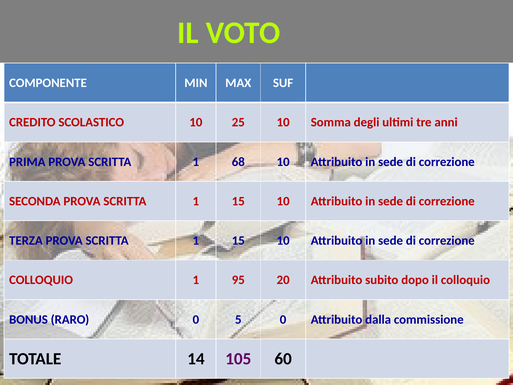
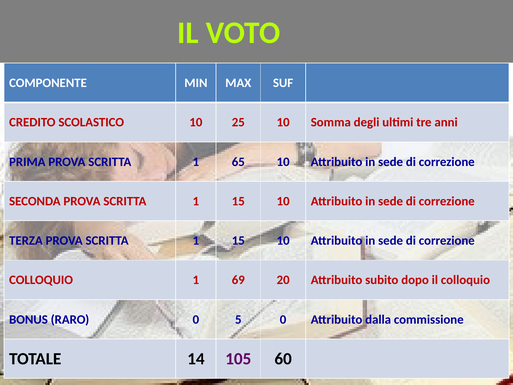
68: 68 -> 65 (238, 162)
95: 95 -> 69 (238, 280)
